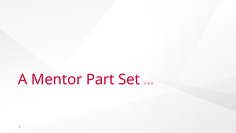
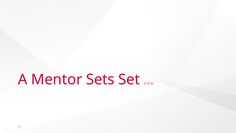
Part: Part -> Sets (100, 79)
